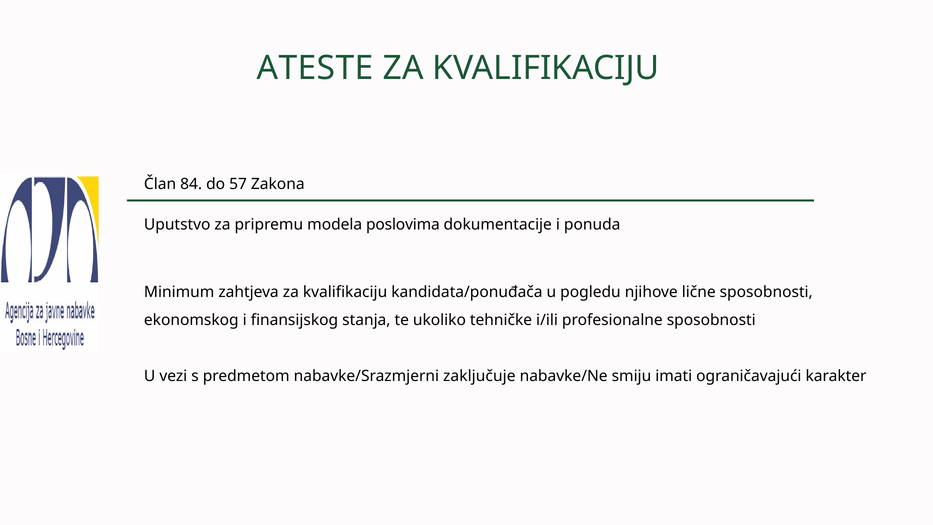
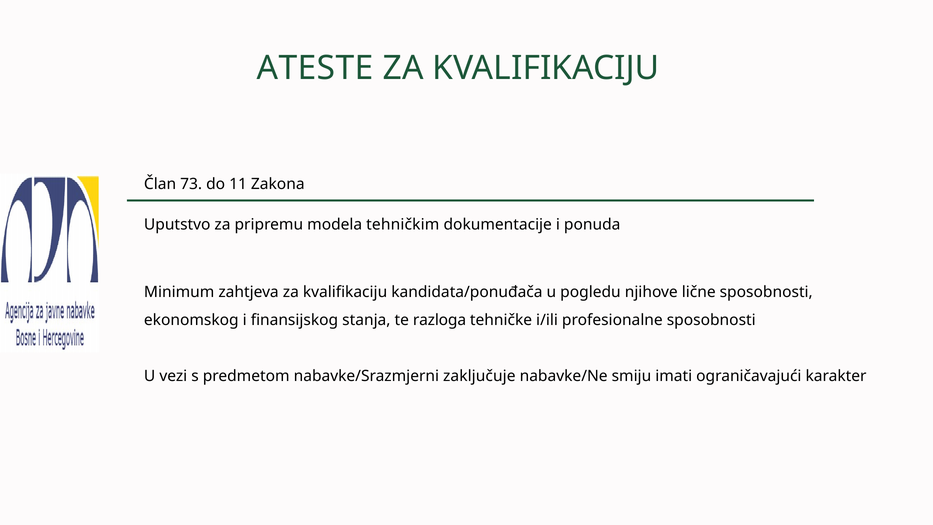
84: 84 -> 73 (191, 184)
57: 57 -> 11 (238, 184)
poslovima: poslovima -> tehničkim (403, 224)
ukoliko: ukoliko -> razloga (440, 320)
